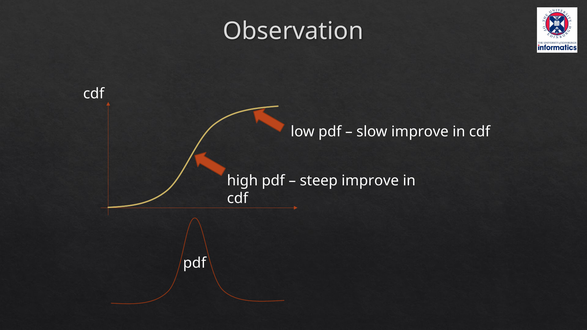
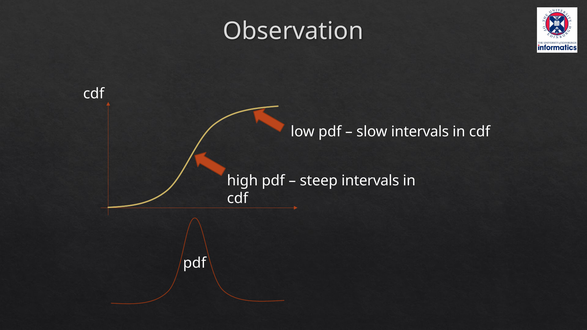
slow improve: improve -> intervals (420, 132)
steep improve: improve -> intervals (370, 181)
